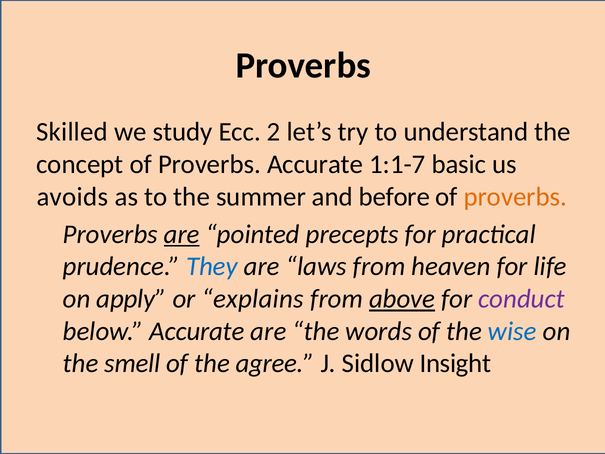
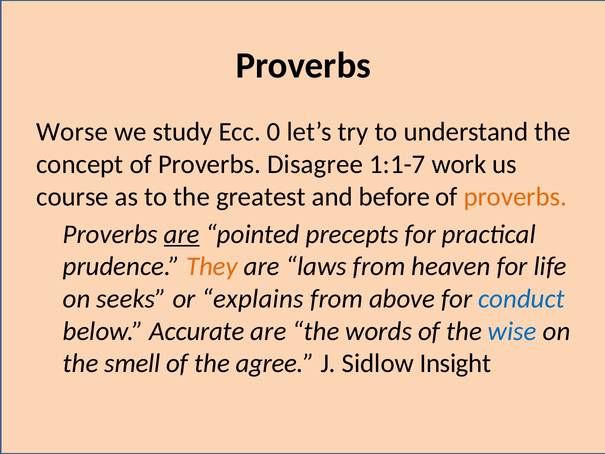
Skilled: Skilled -> Worse (72, 132)
2: 2 -> 0 (274, 132)
Proverbs Accurate: Accurate -> Disagree (315, 164)
basic: basic -> work (459, 164)
avoids: avoids -> course (73, 197)
summer: summer -> greatest (261, 197)
They colour: blue -> orange (212, 266)
apply: apply -> seeks (131, 299)
above underline: present -> none (402, 299)
conduct colour: purple -> blue (522, 299)
